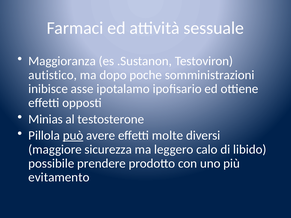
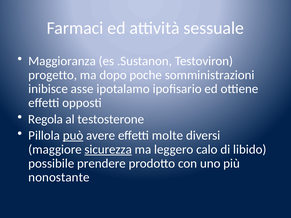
autistico: autistico -> progetto (53, 75)
Minias: Minias -> Regola (46, 119)
sicurezza underline: none -> present (108, 150)
evitamento: evitamento -> nonostante (59, 178)
